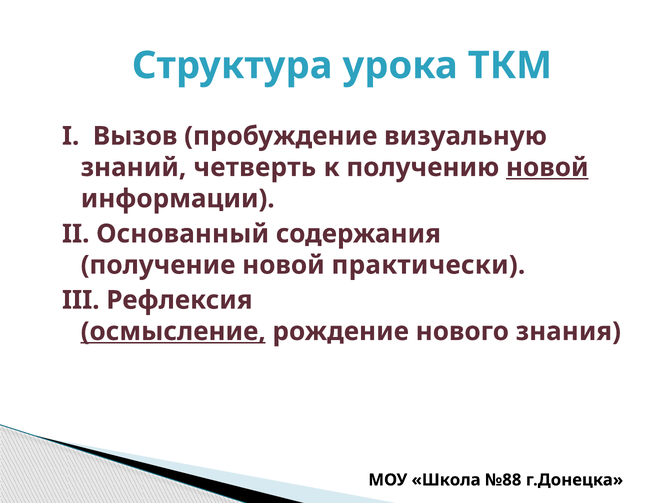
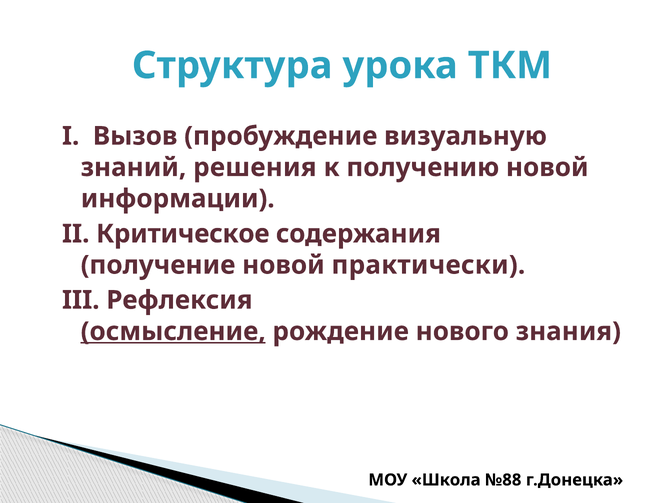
четверть: четверть -> решения (255, 168)
новой underline: present -> none (547, 168)
Основанный: Основанный -> Критическое (183, 234)
